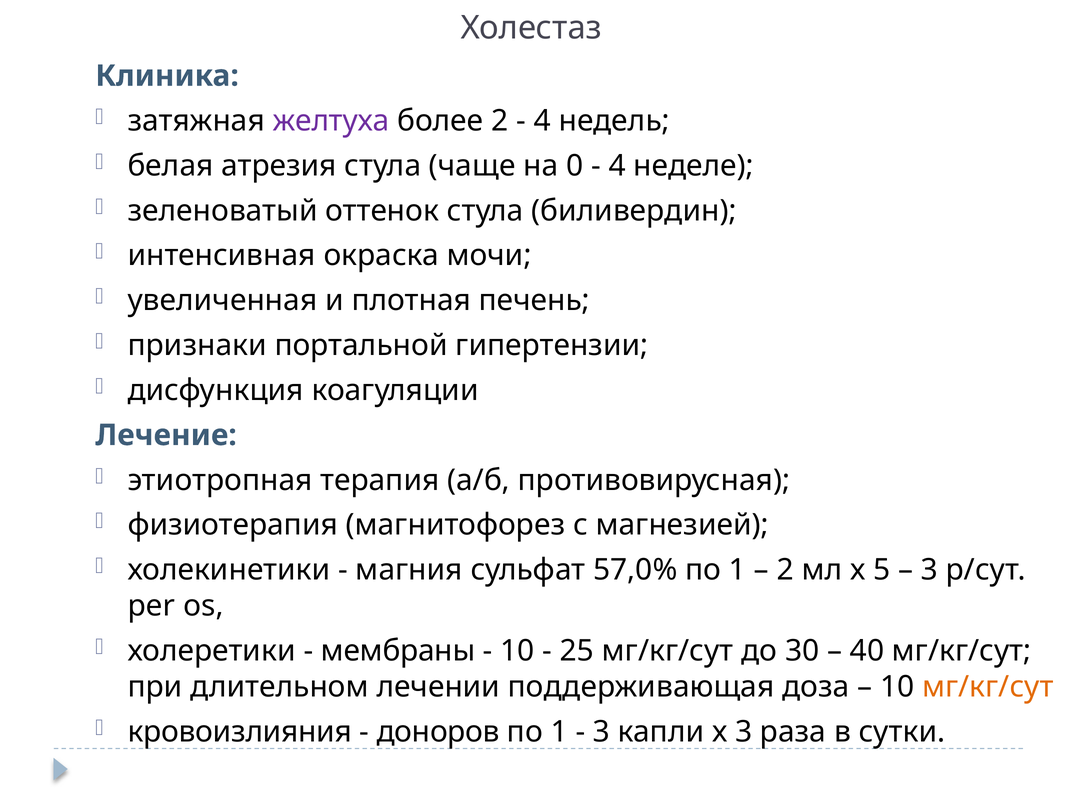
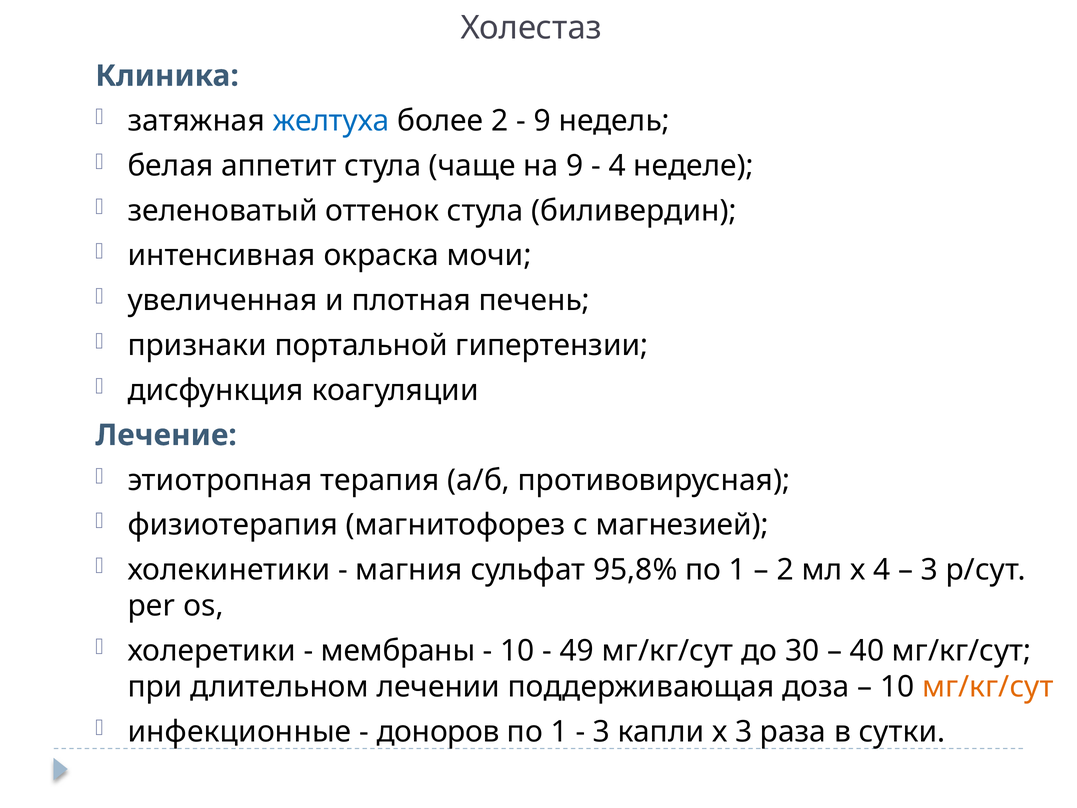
желтуха colour: purple -> blue (331, 121)
4: 4 -> 9 (542, 121)
атрезия: атрезия -> аппетит (279, 166)
на 0: 0 -> 9 (575, 166)
57,0%: 57,0% -> 95,8% (635, 570)
х 5: 5 -> 4 (882, 570)
25: 25 -> 49 (577, 651)
кровоизлияния: кровоизлияния -> инфекционные (240, 731)
